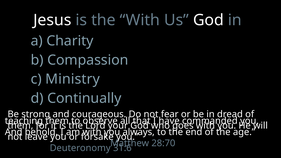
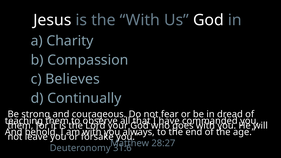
Ministry: Ministry -> Believes (73, 79)
28:70: 28:70 -> 28:27 (163, 143)
